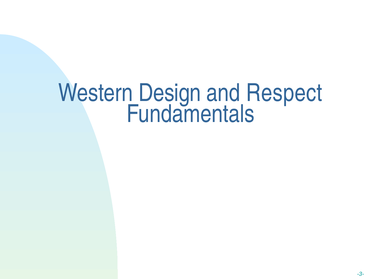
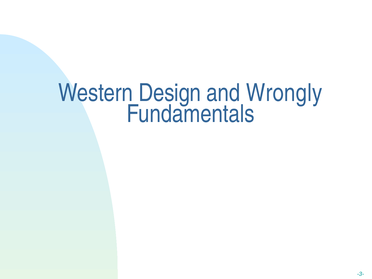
Respect: Respect -> Wrongly (284, 93)
